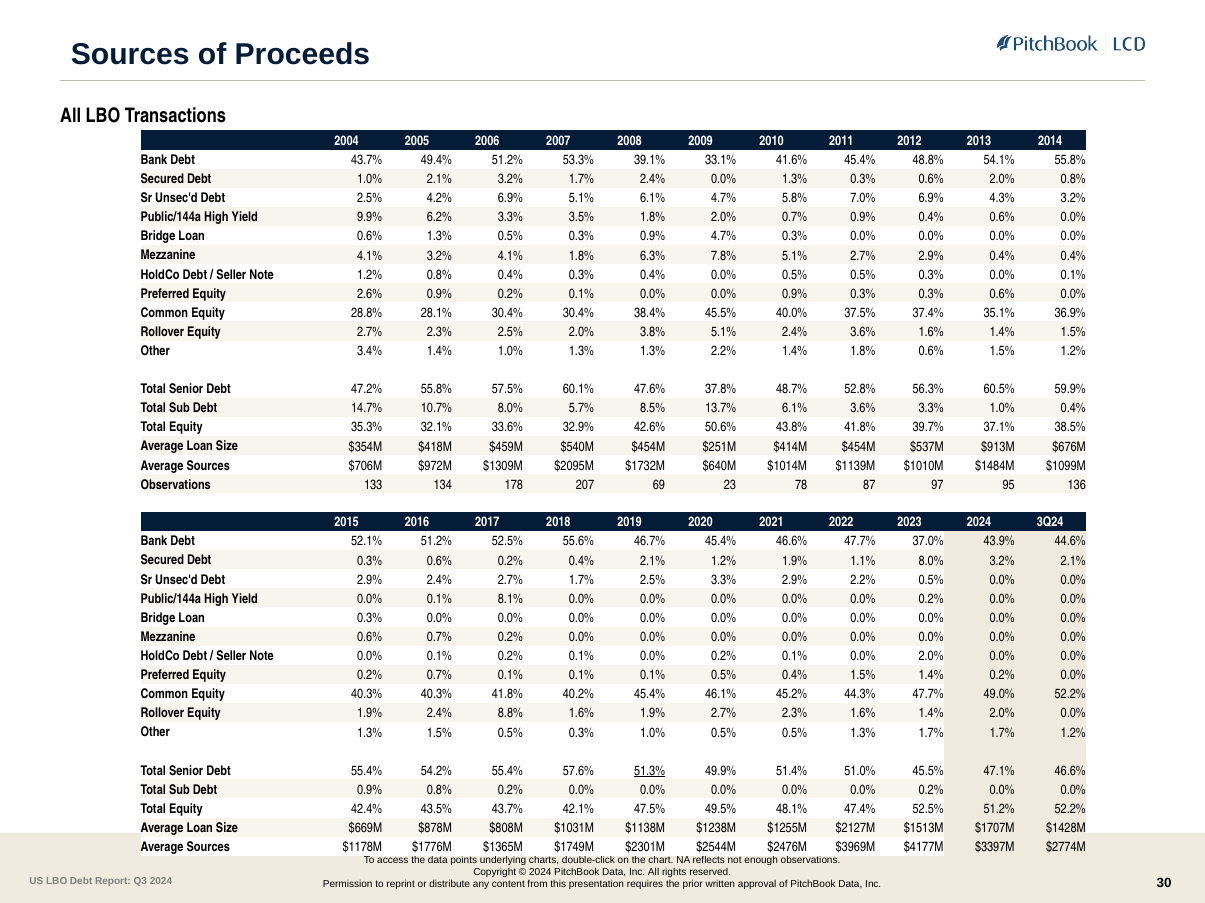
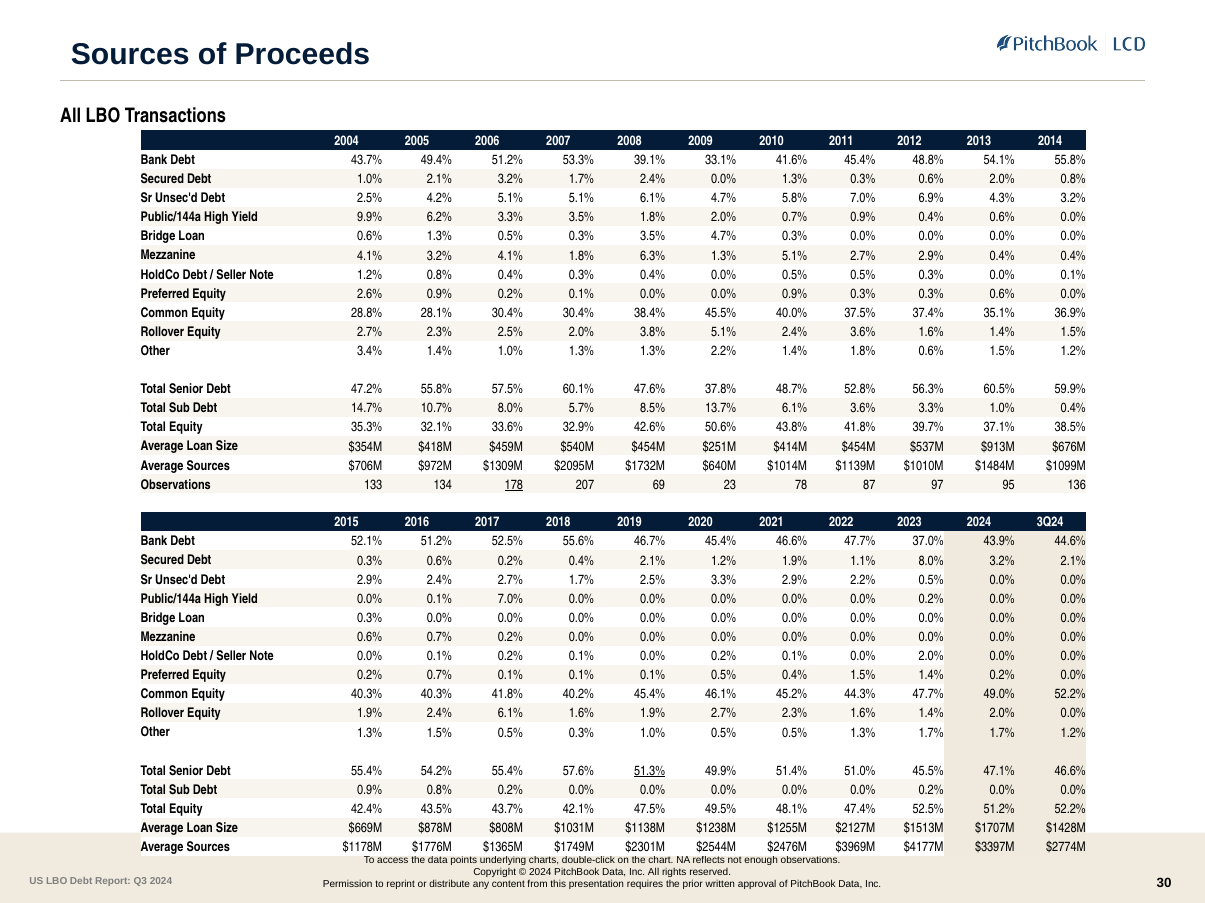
4.2% 6.9%: 6.9% -> 5.1% (510, 198)
0.3% 0.9%: 0.9% -> 3.5% (653, 237)
6.3% 7.8%: 7.8% -> 1.3% (724, 256)
178 underline: none -> present (514, 485)
0.1% 8.1%: 8.1% -> 7.0% (510, 599)
2.4% 8.8%: 8.8% -> 6.1% (510, 714)
